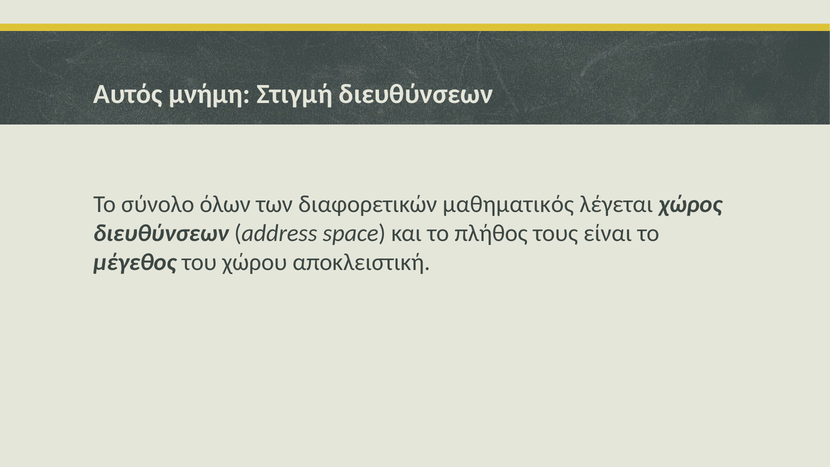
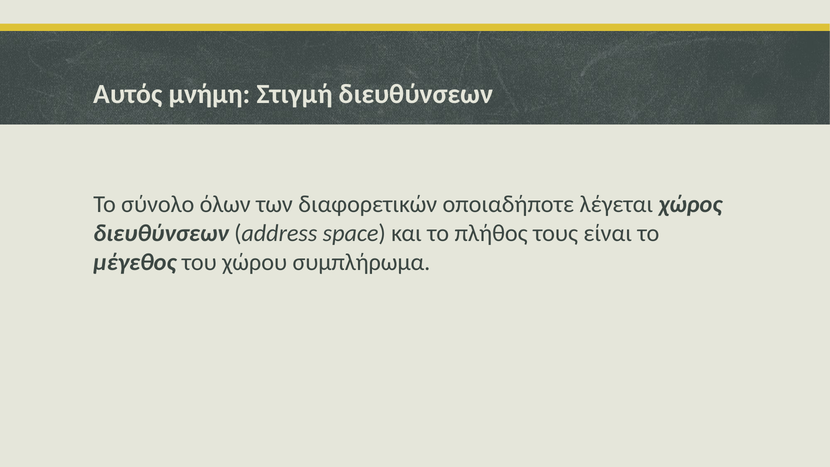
μαθηματικός: μαθηματικός -> οποιαδήποτε (508, 204)
αποκλειστική: αποκλειστική -> συμπλήρωμα (361, 262)
